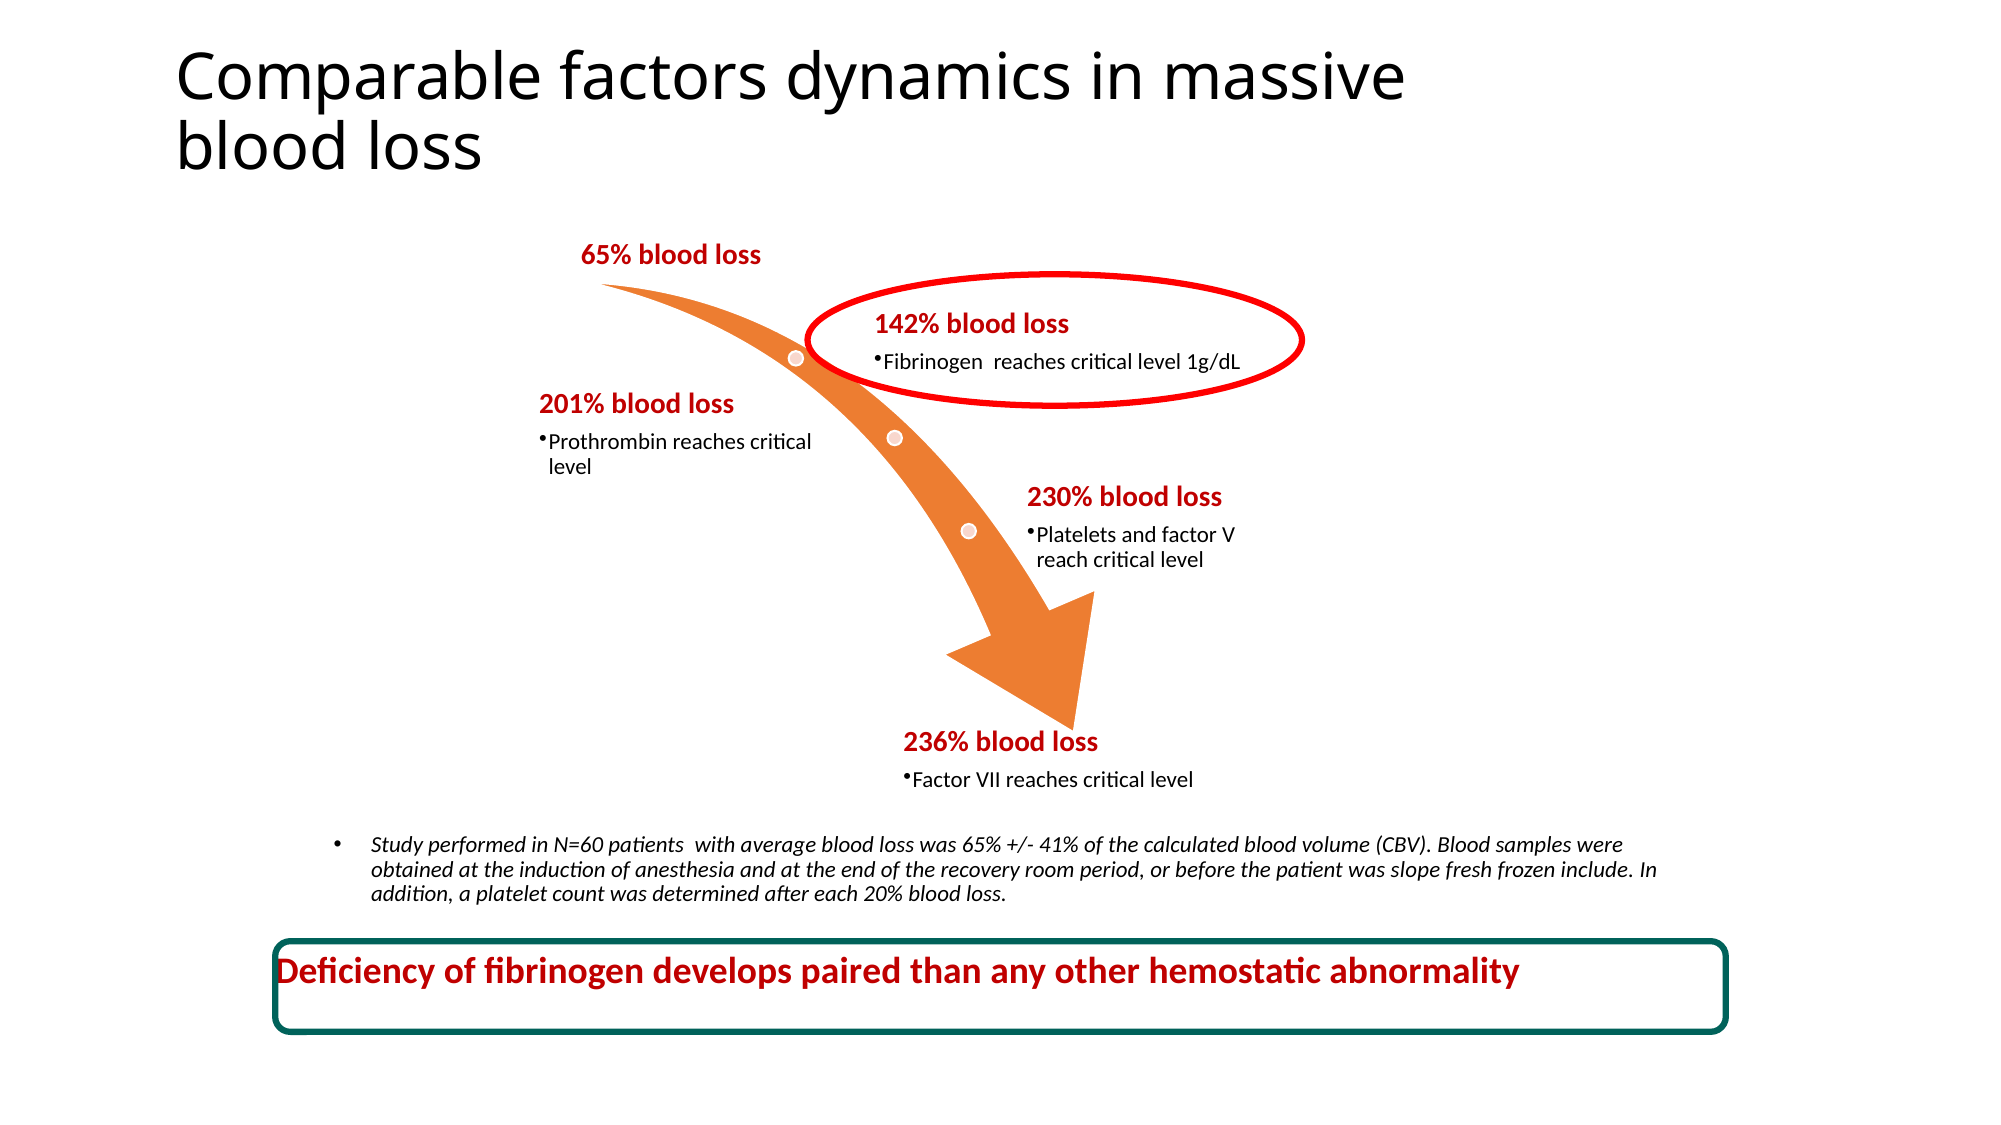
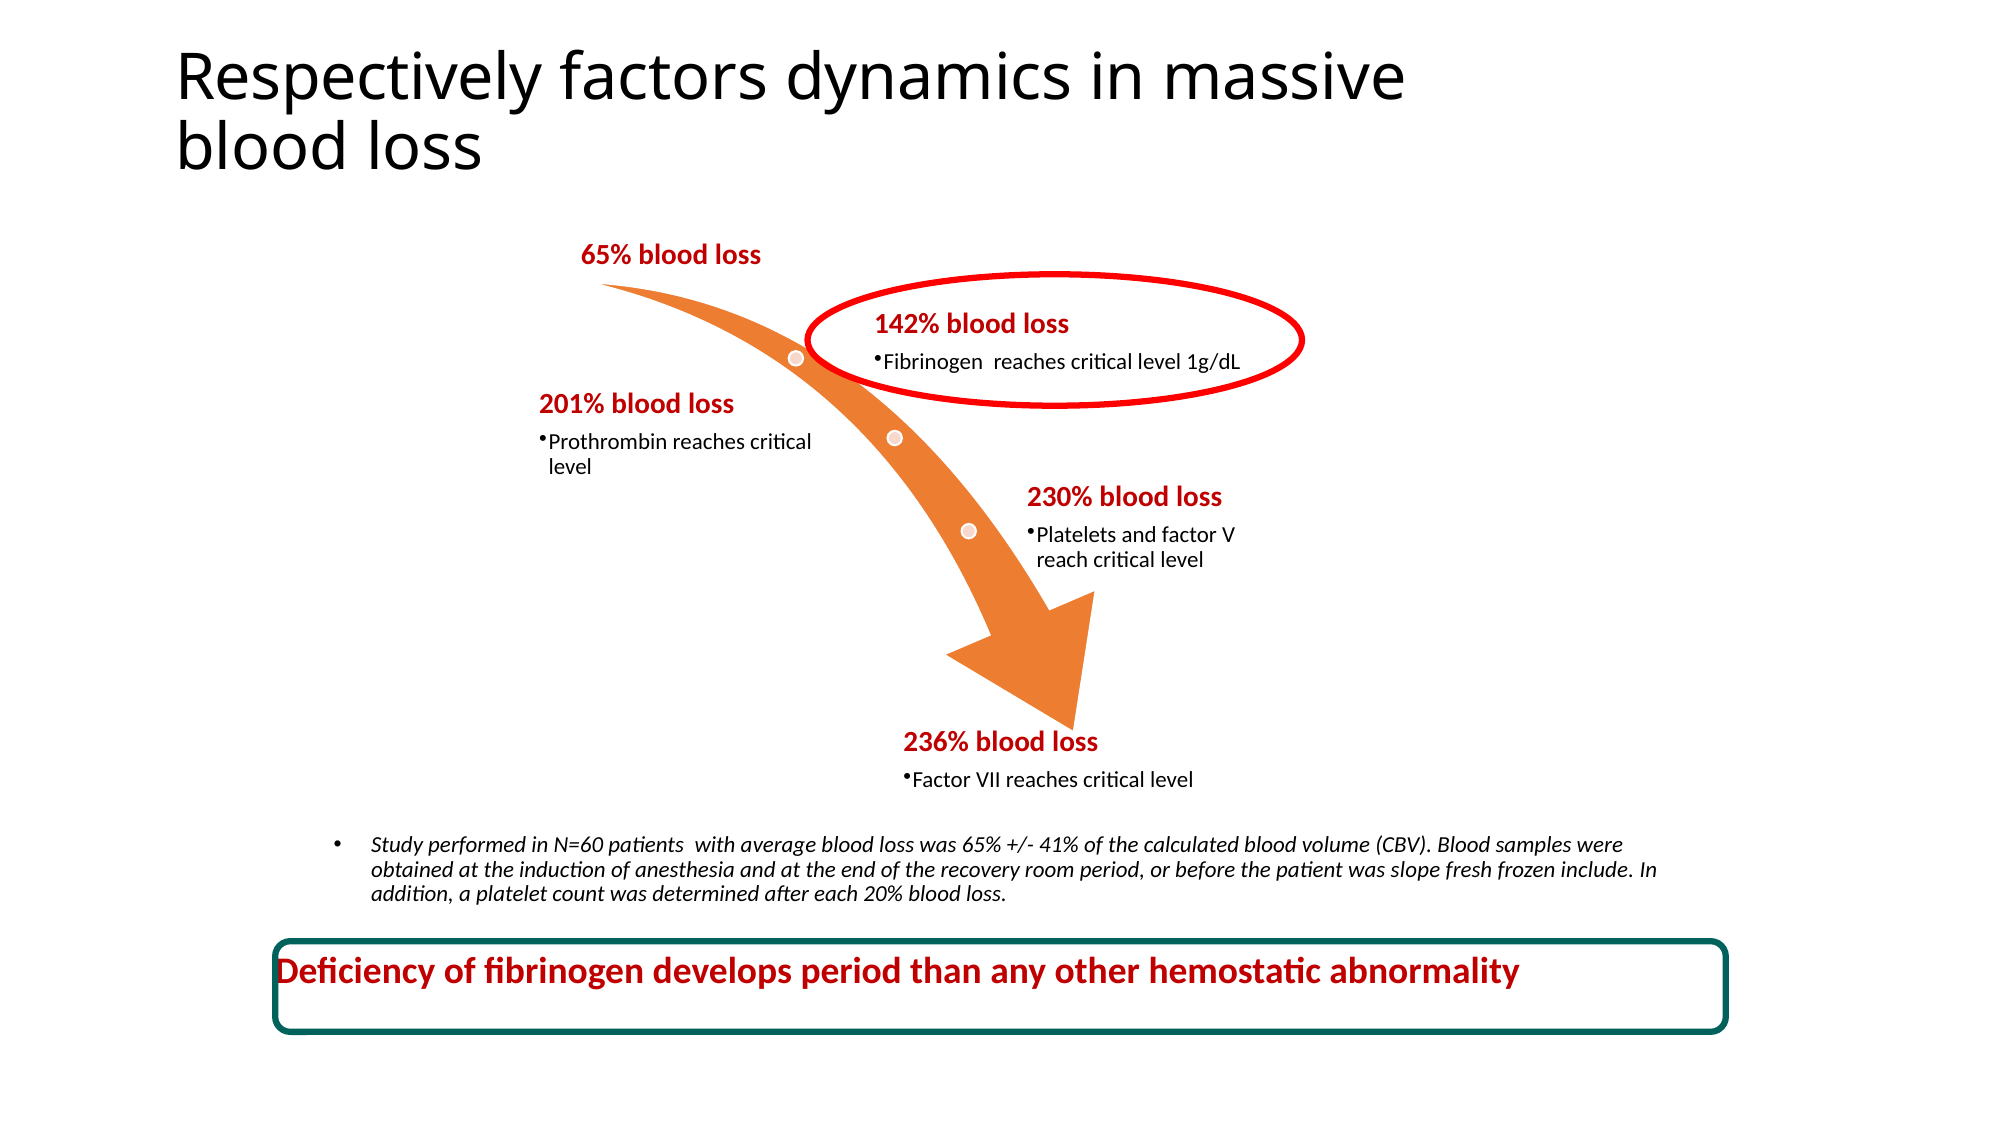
Comparable: Comparable -> Respectively (359, 79)
develops paired: paired -> period (851, 971)
